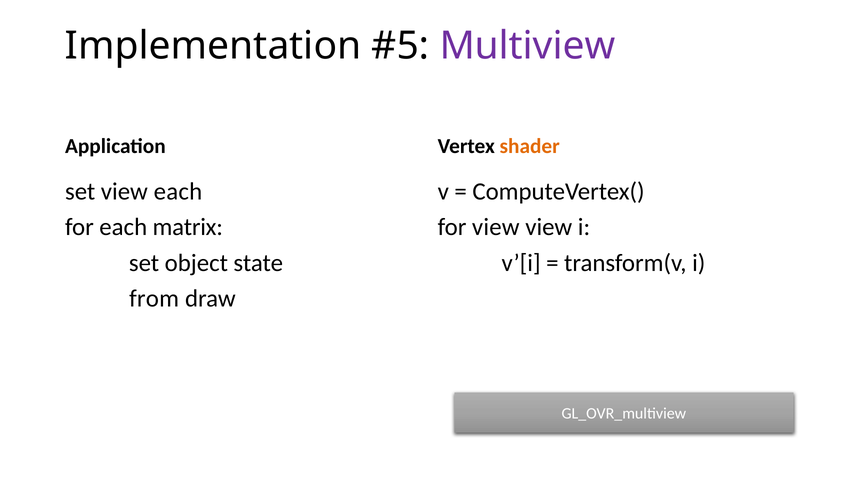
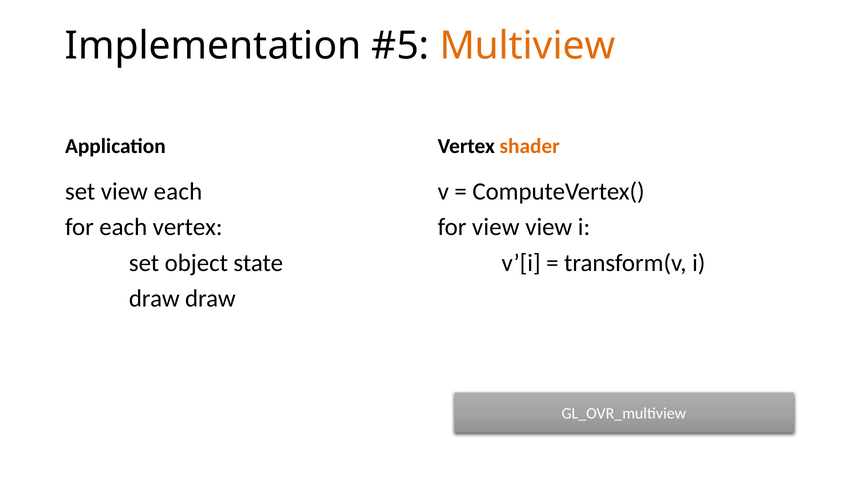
Multiview colour: purple -> orange (527, 46)
each matrix: matrix -> vertex (188, 227)
from: from -> draw (154, 299)
